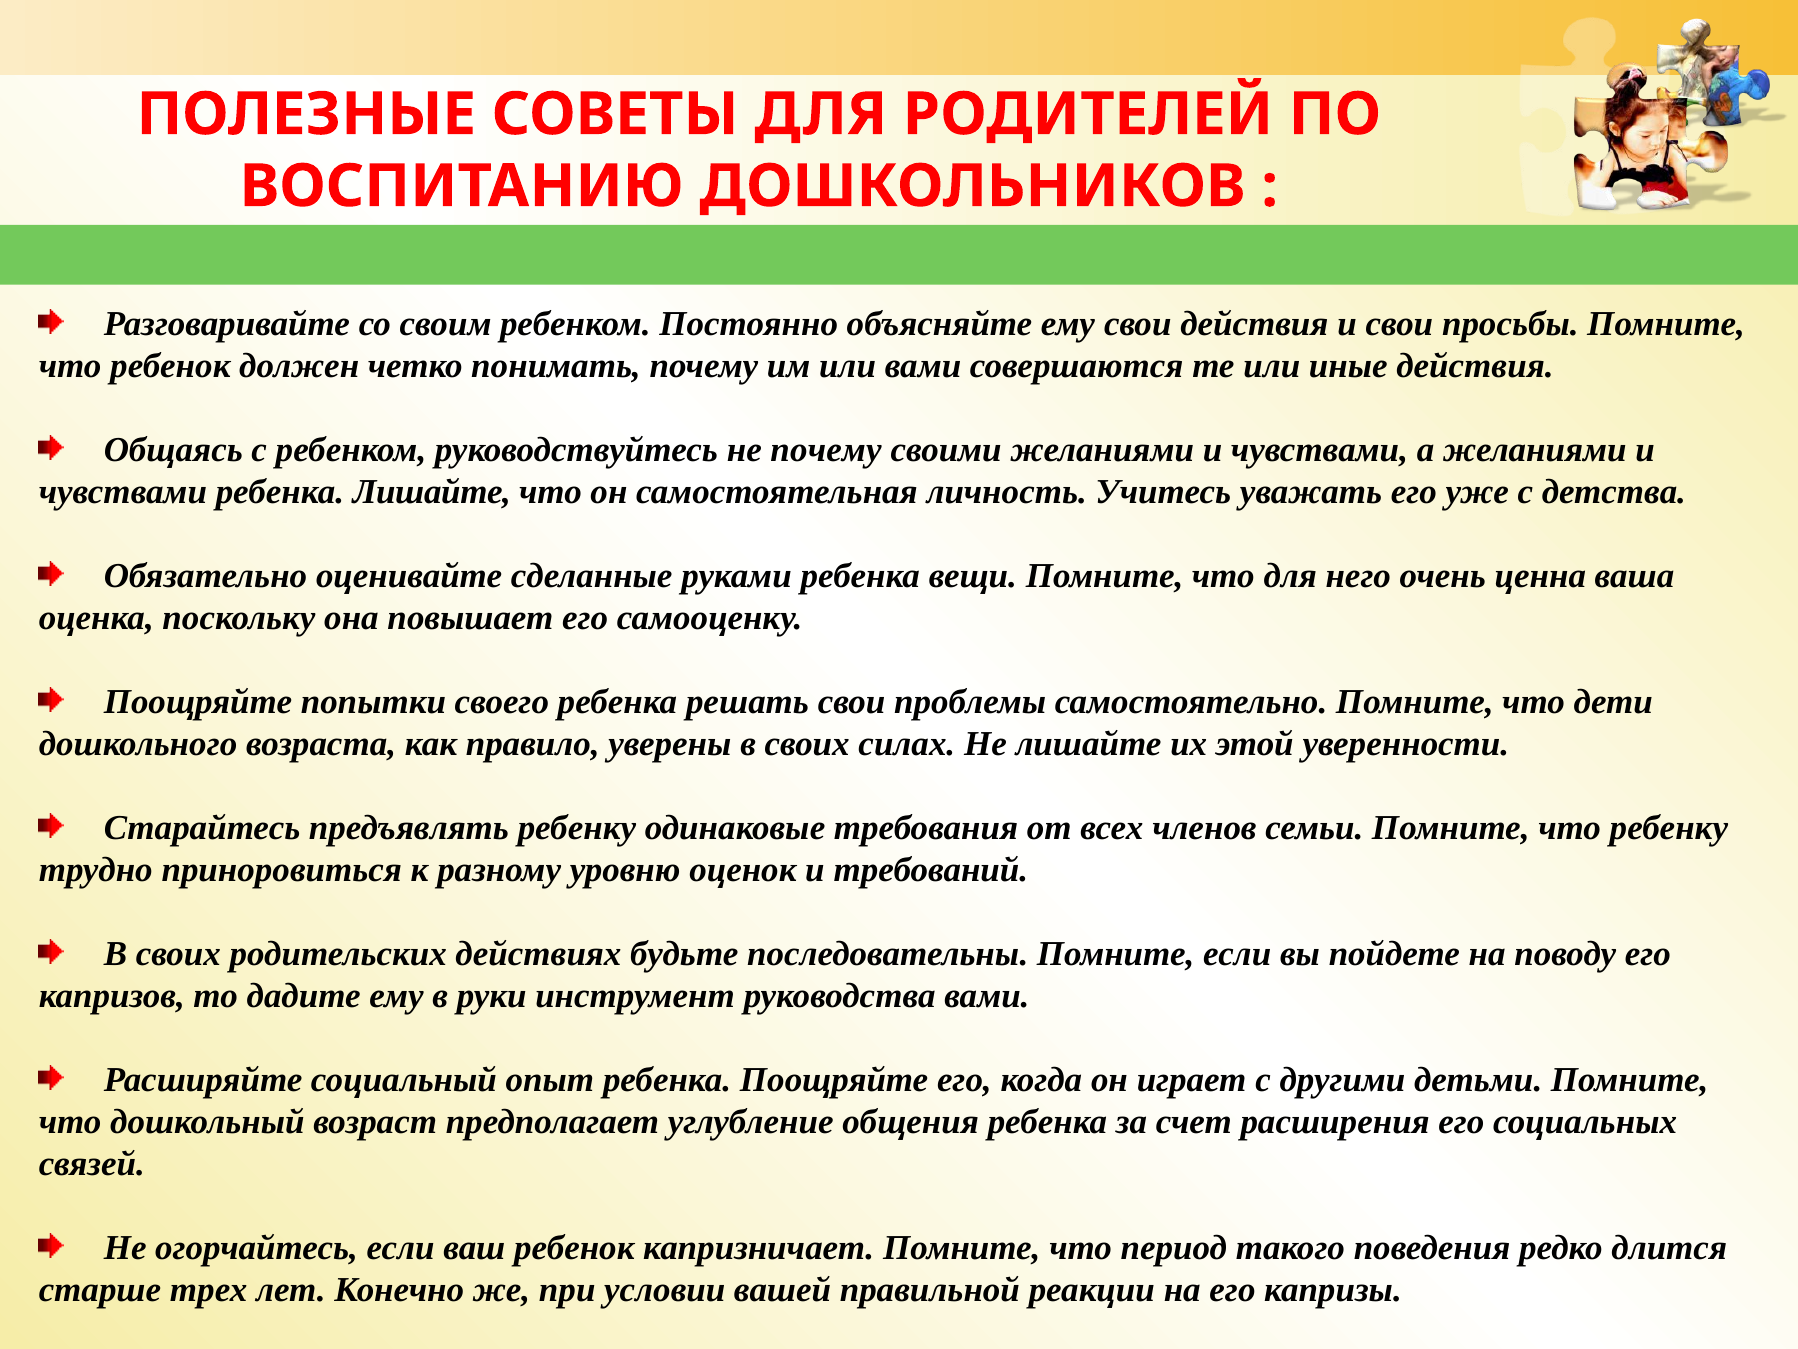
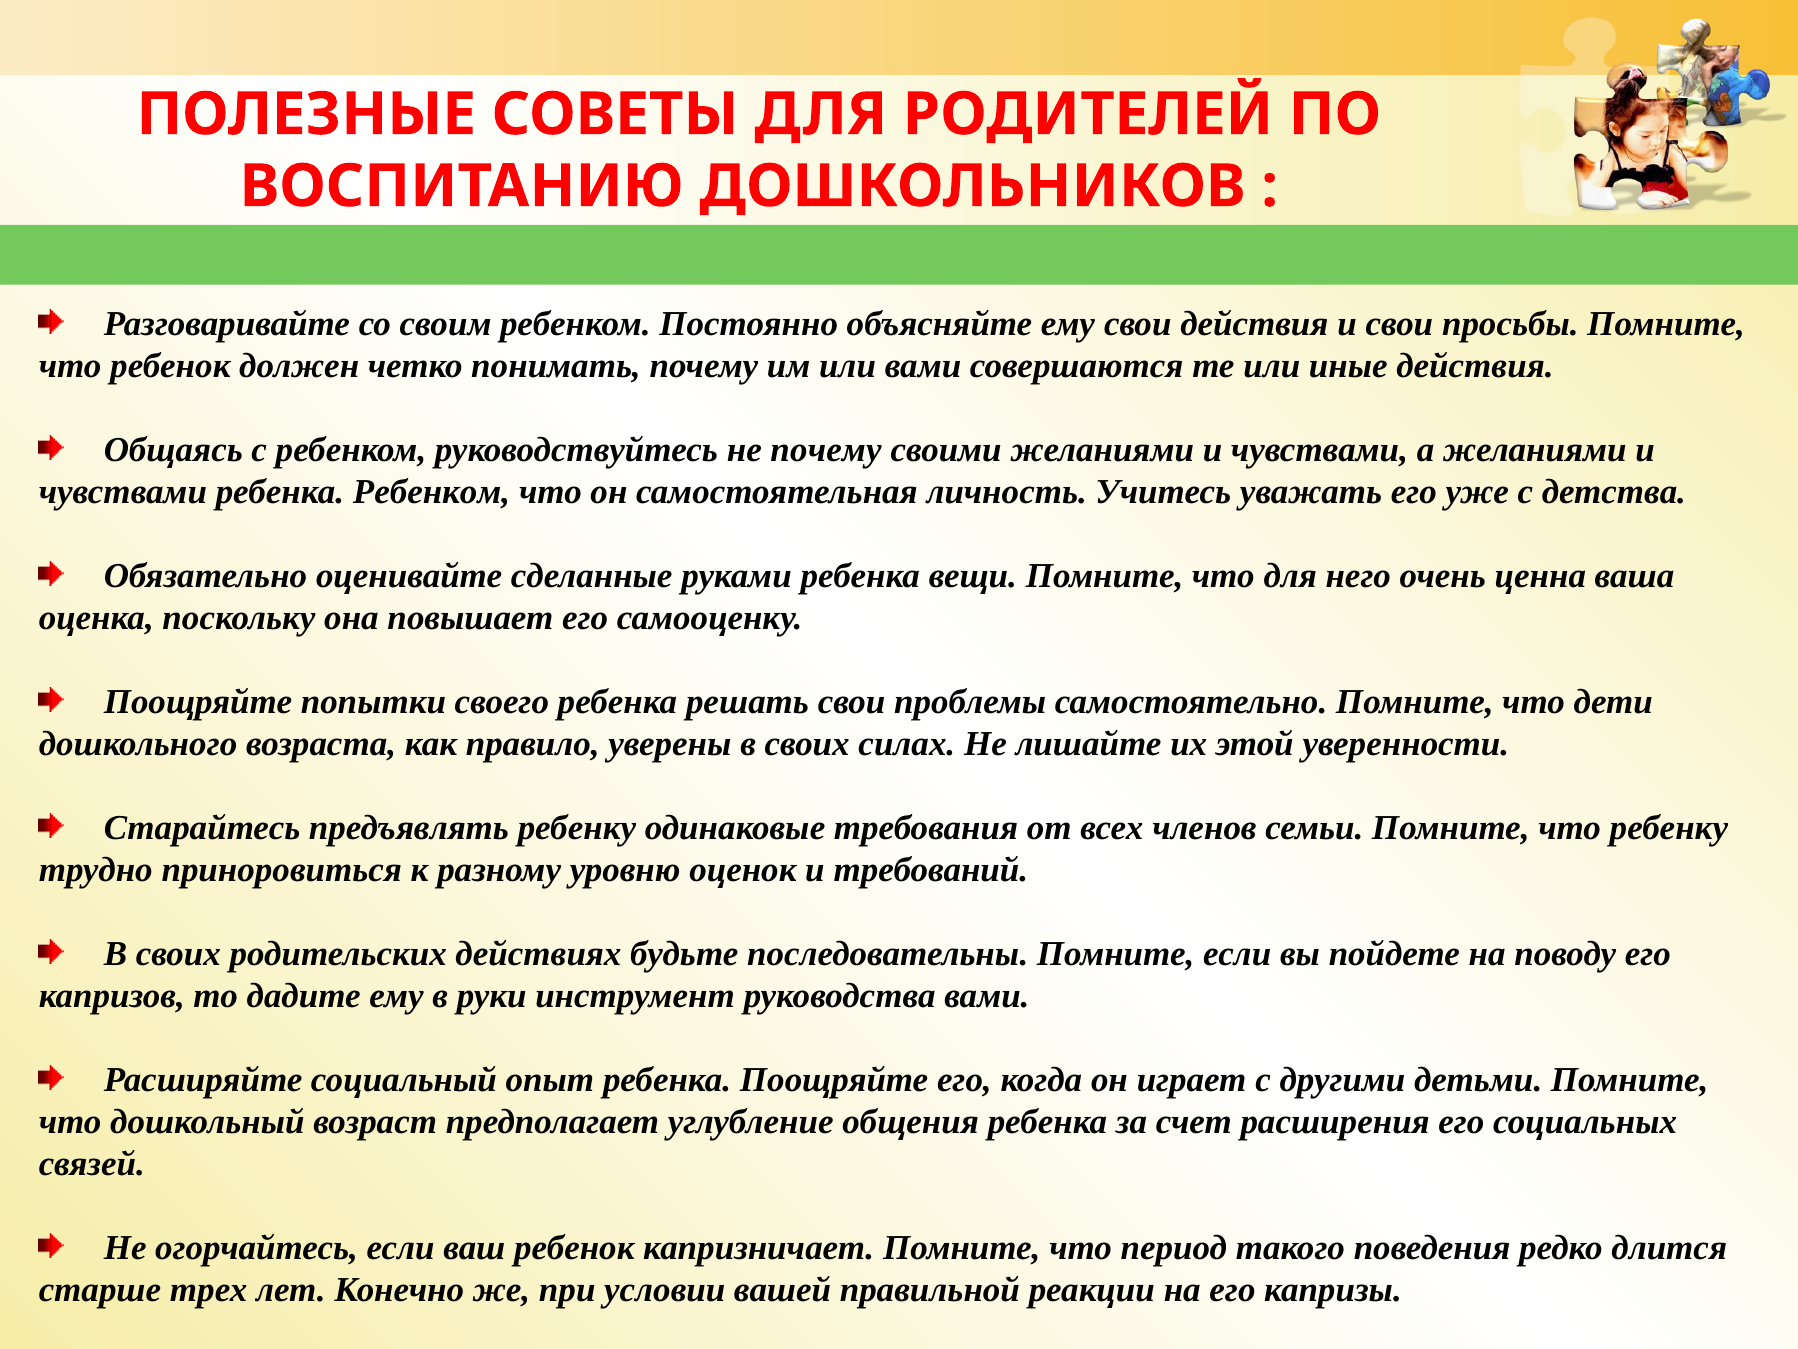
ребенка Лишайте: Лишайте -> Ребенком (432, 492)
